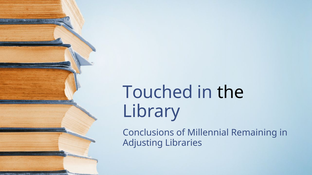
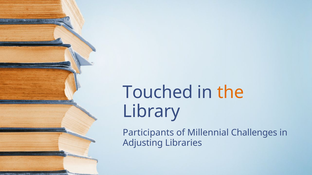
the colour: black -> orange (231, 93)
Conclusions: Conclusions -> Participants (148, 133)
Remaining: Remaining -> Challenges (254, 133)
